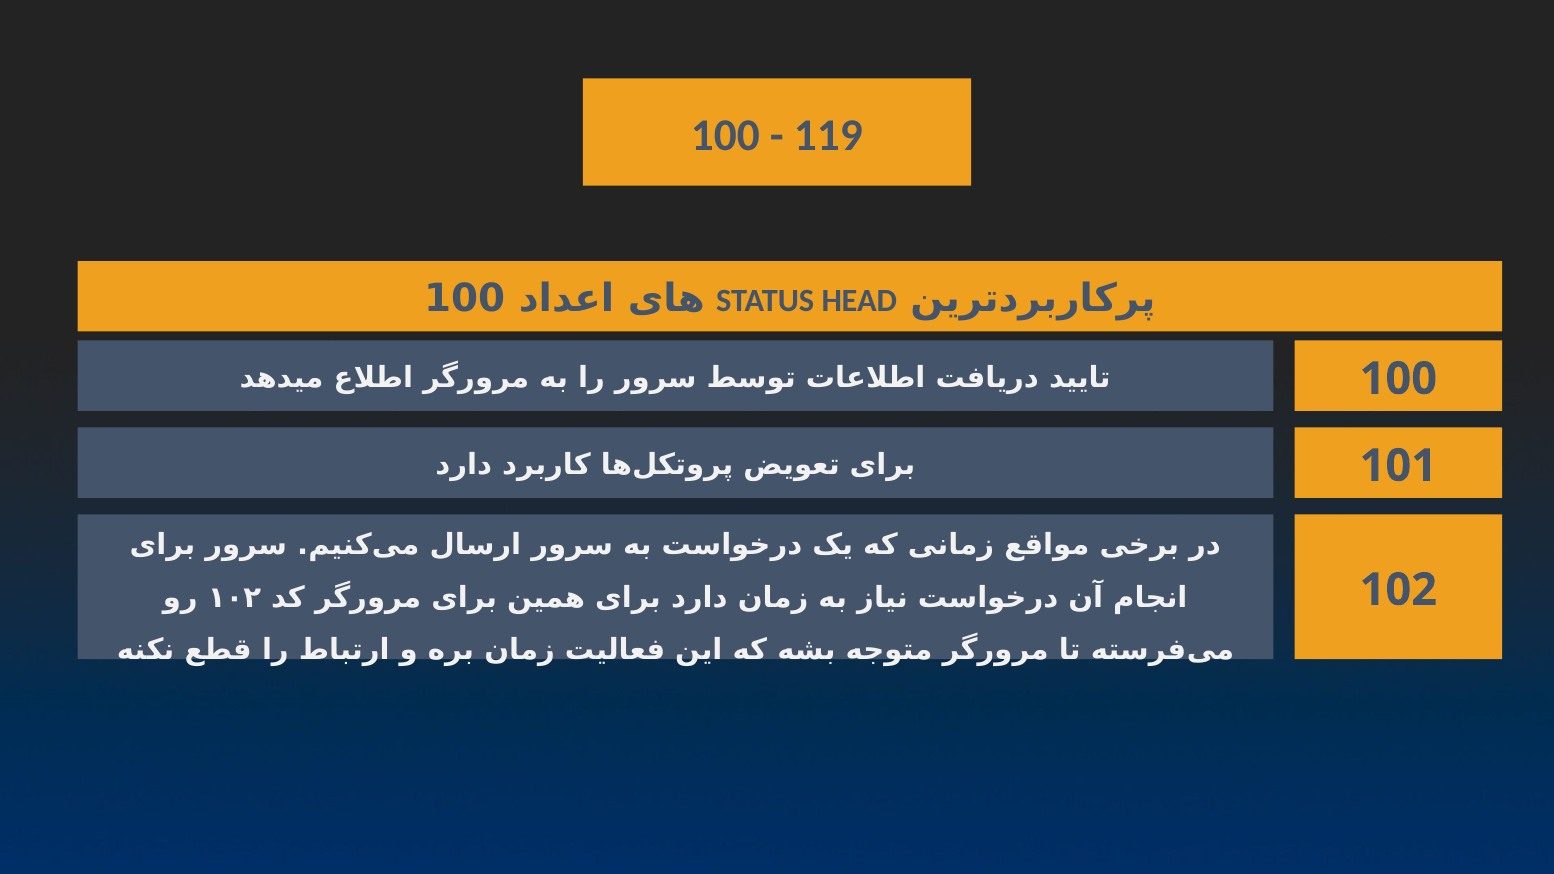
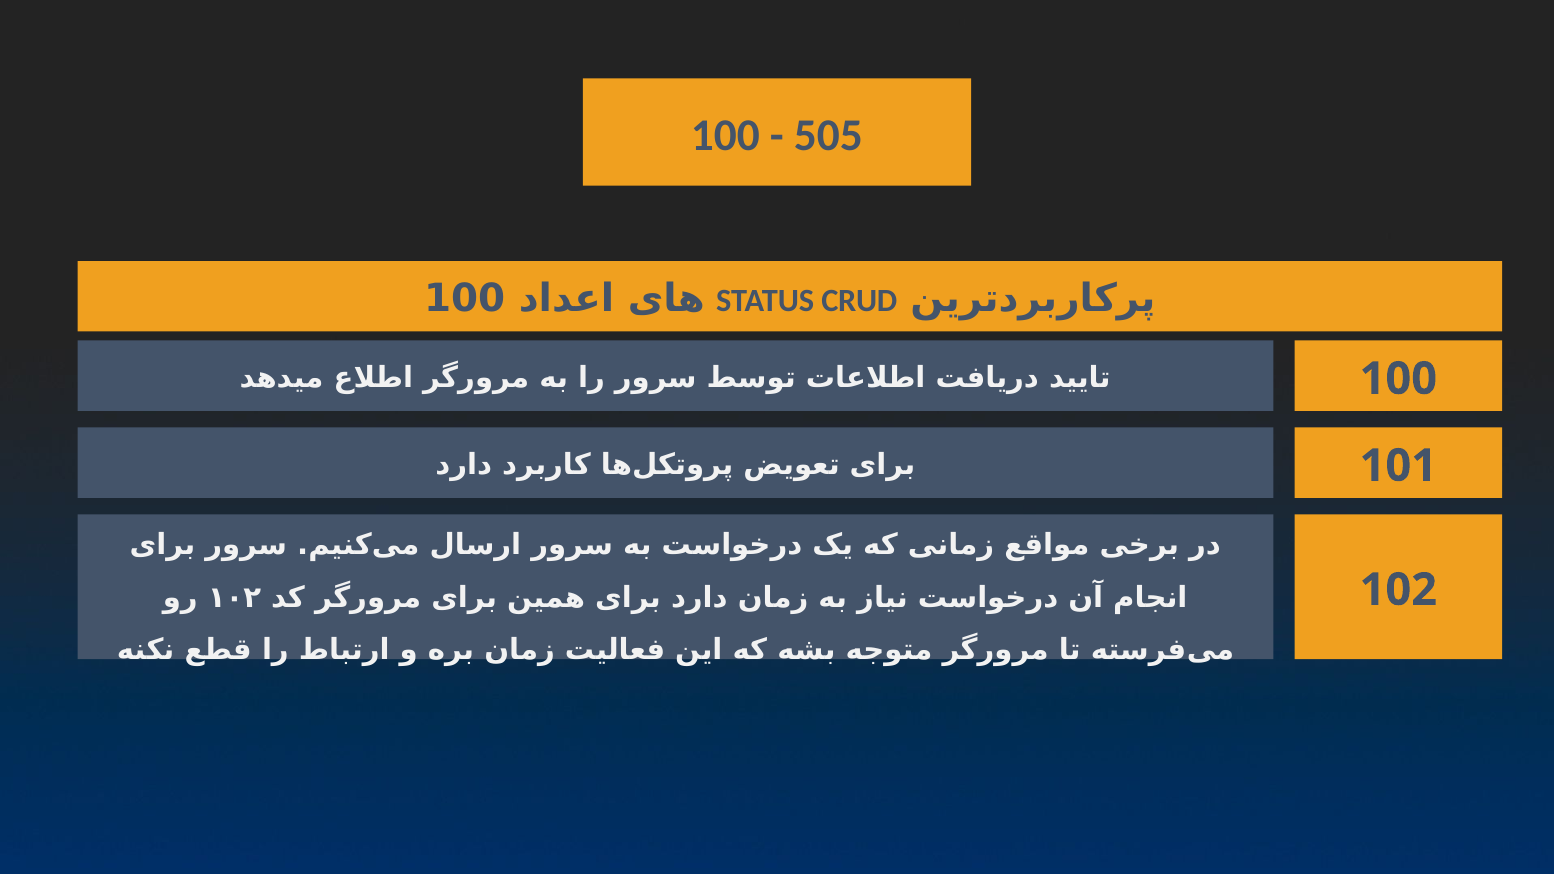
119: 119 -> 505 (828, 135)
HEAD: HEAD -> CRUD (859, 301)
